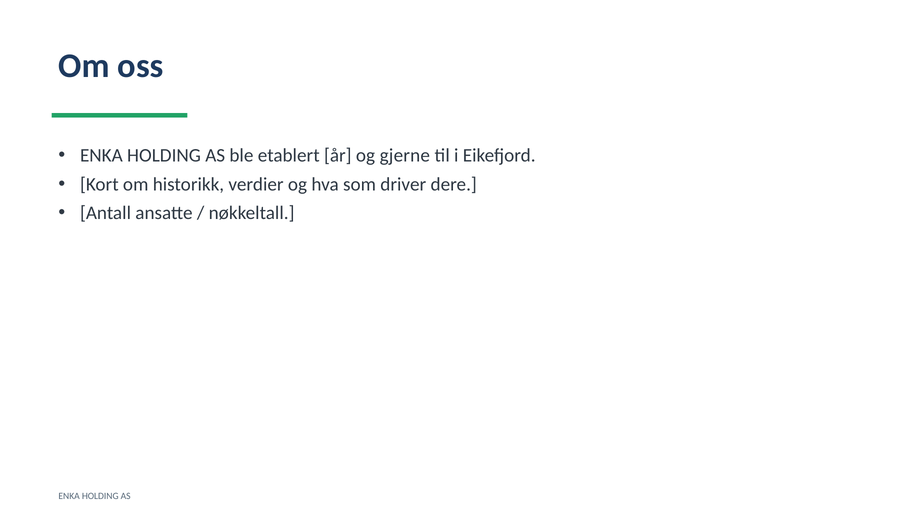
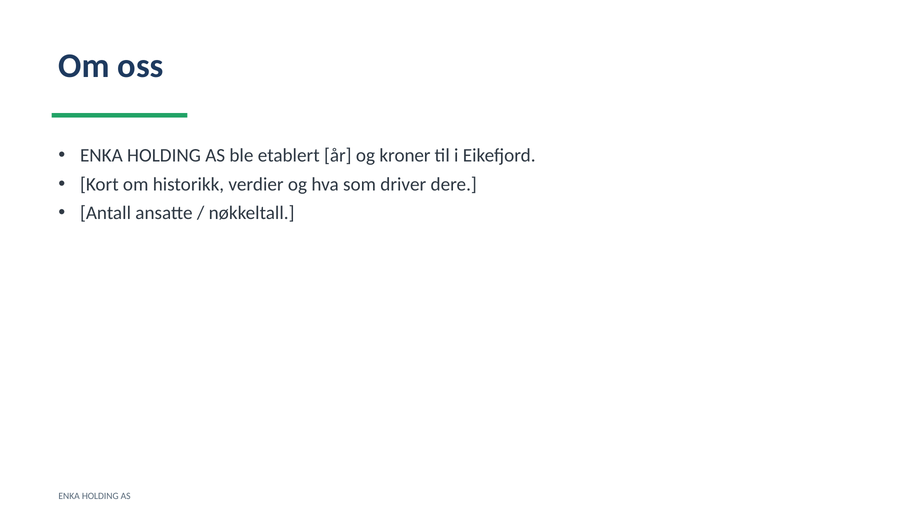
gjerne: gjerne -> kroner (405, 156)
